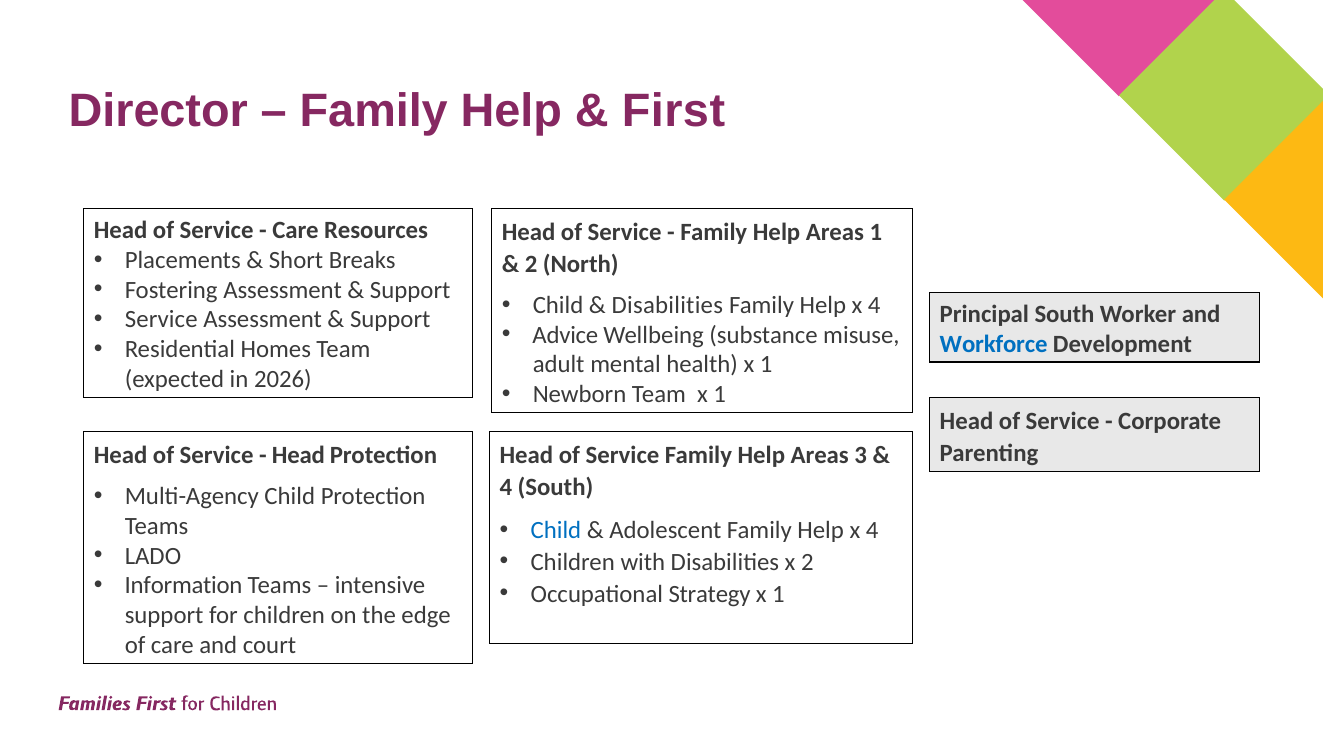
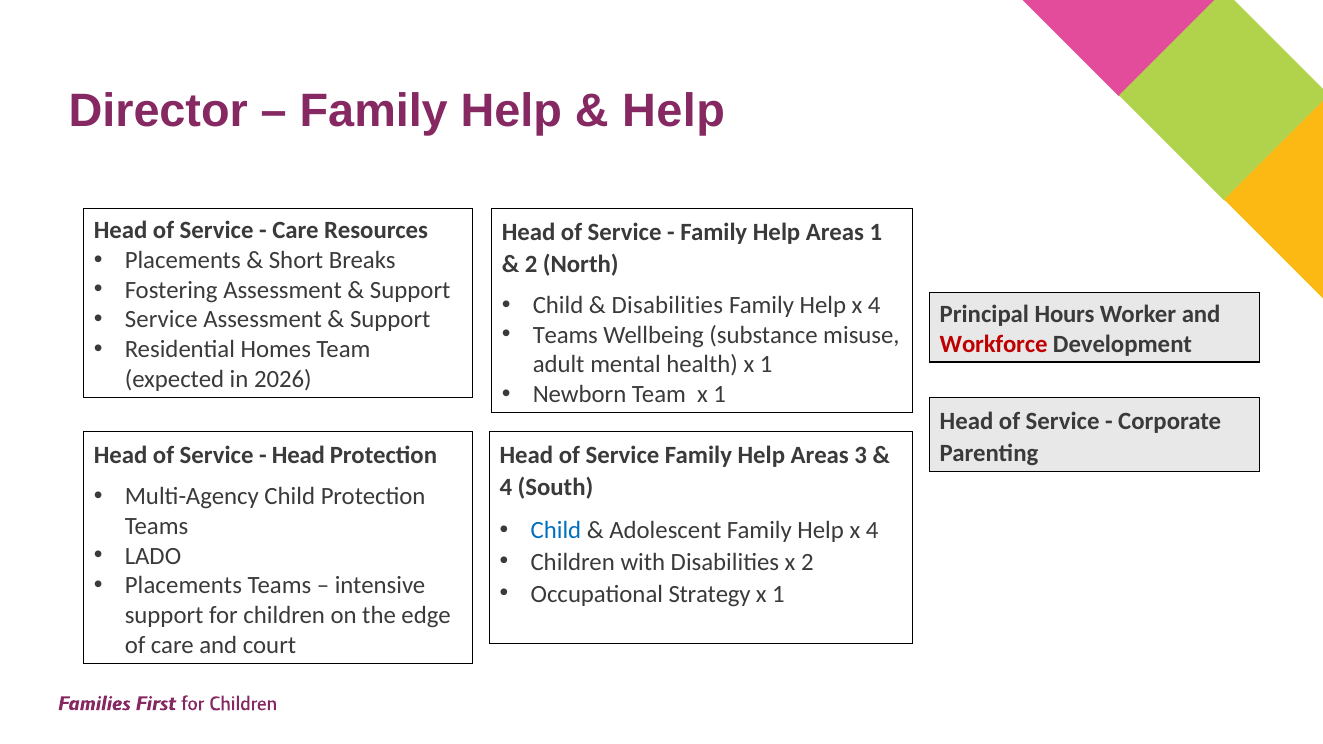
First: First -> Help (673, 111)
Principal South: South -> Hours (1065, 314)
Advice: Advice -> Teams (565, 335)
Workforce colour: blue -> red (994, 344)
Information: Information -> Placements (183, 586)
